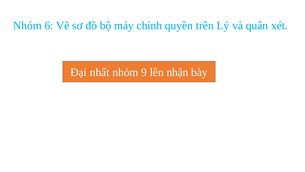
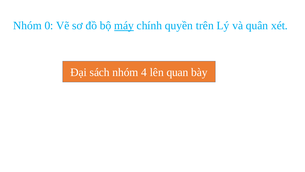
6: 6 -> 0 (49, 26)
máy underline: none -> present (124, 26)
nhất: nhất -> sách (100, 72)
9: 9 -> 4 (144, 72)
nhận: nhận -> quan (177, 72)
